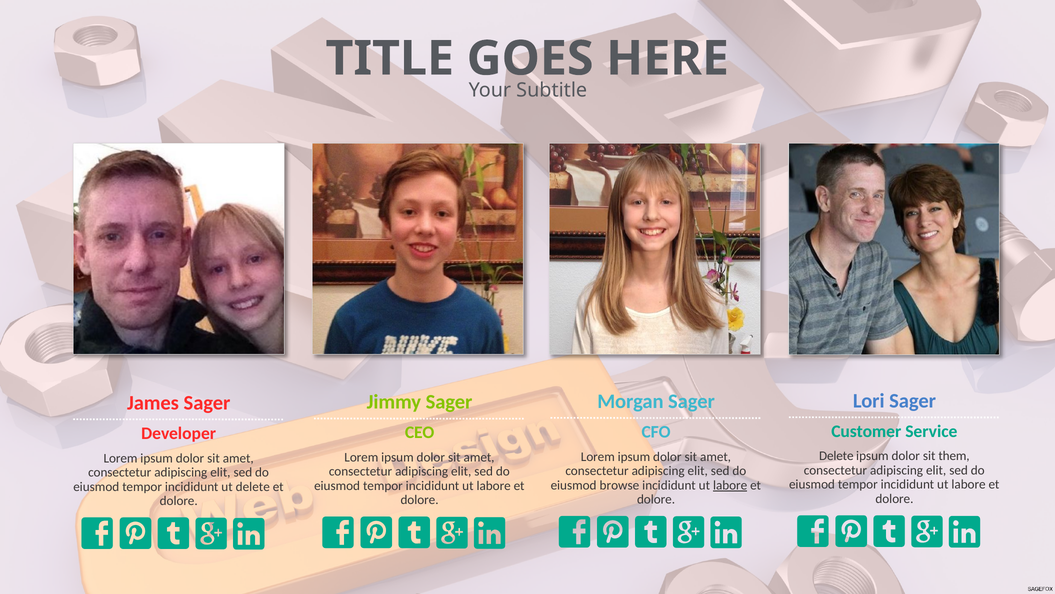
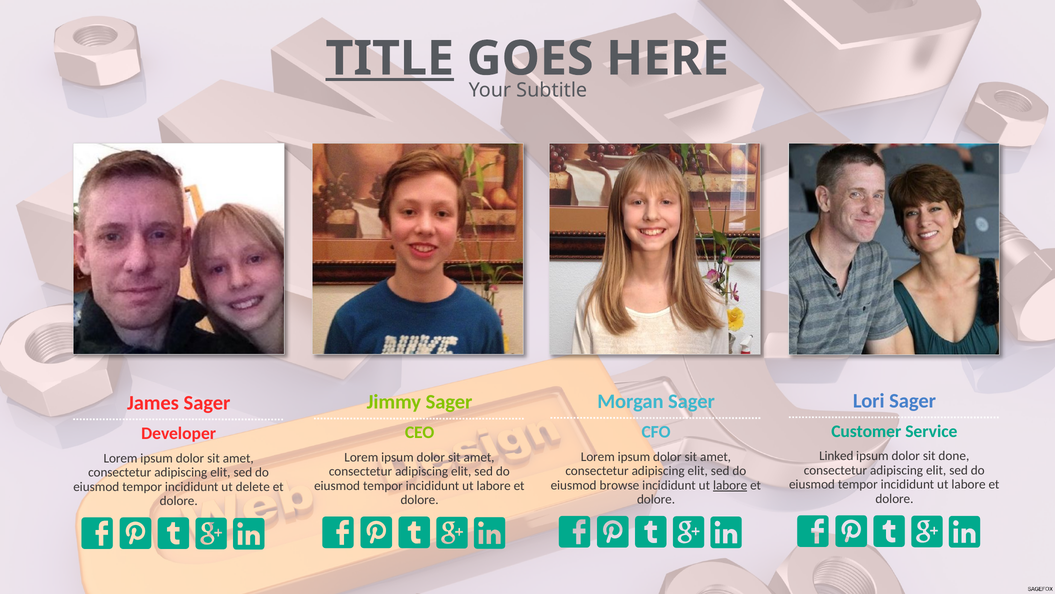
TITLE underline: none -> present (390, 59)
Delete: Delete -> Linked (836, 456)
them: them -> done (954, 456)
